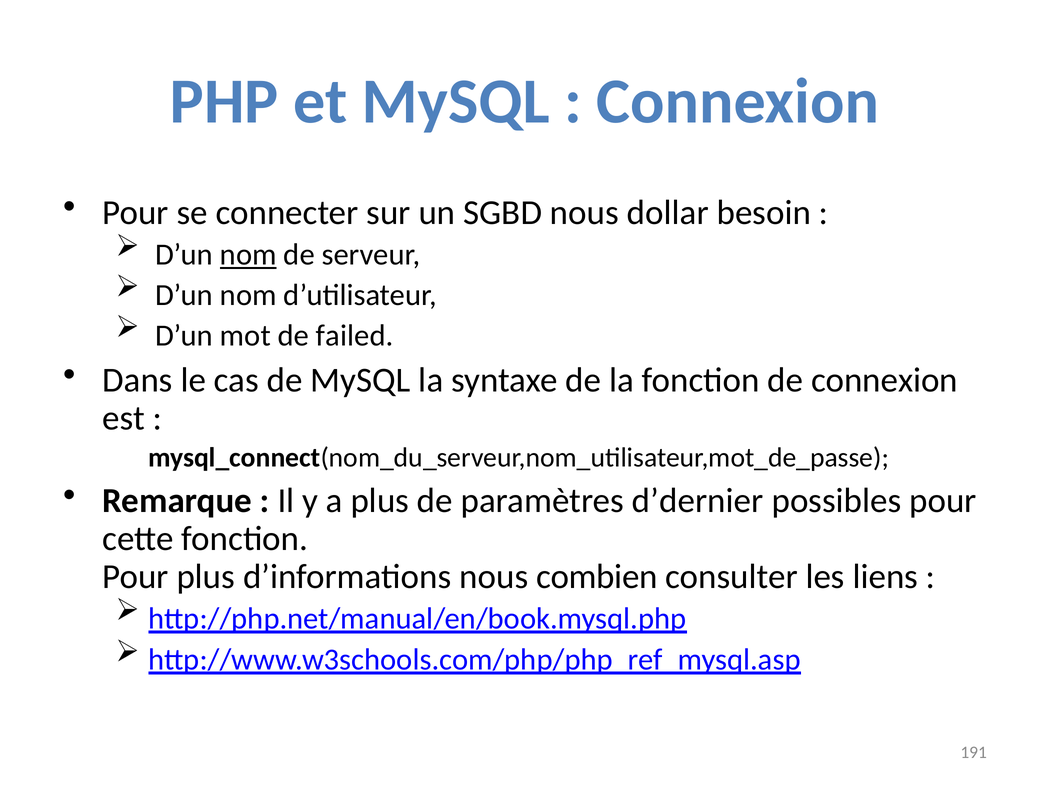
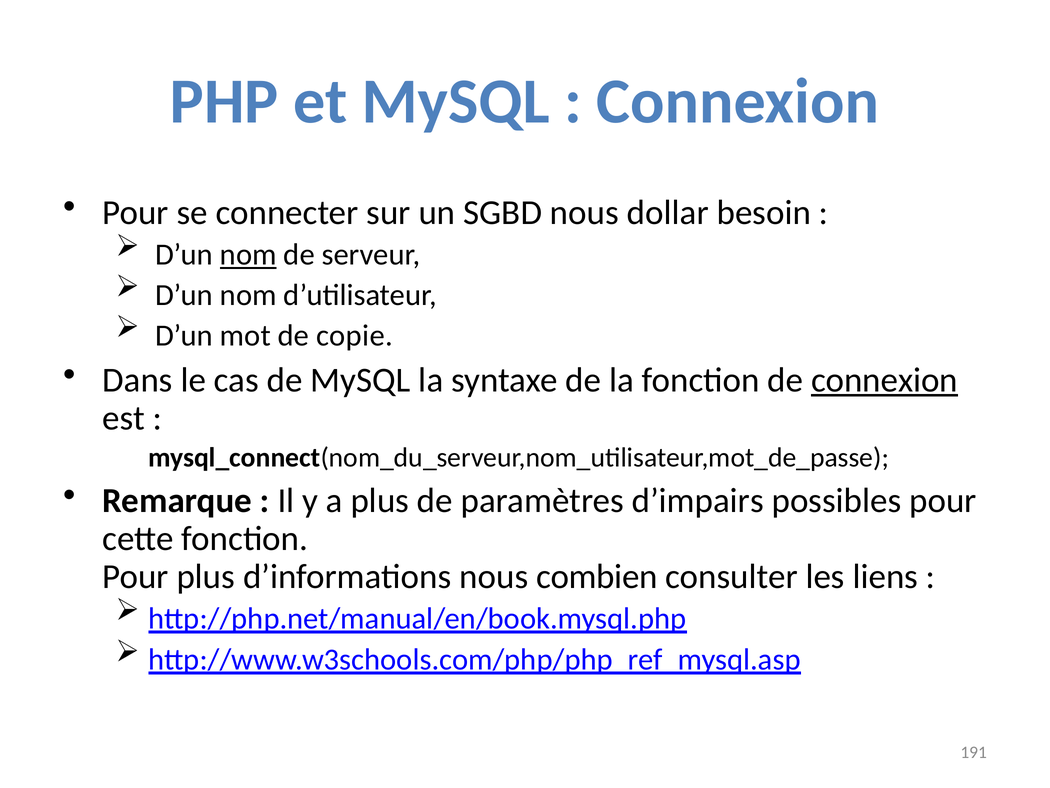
failed: failed -> copie (355, 336)
connexion underline: none -> present (884, 380)
d’dernier: d’dernier -> d’impairs (698, 501)
